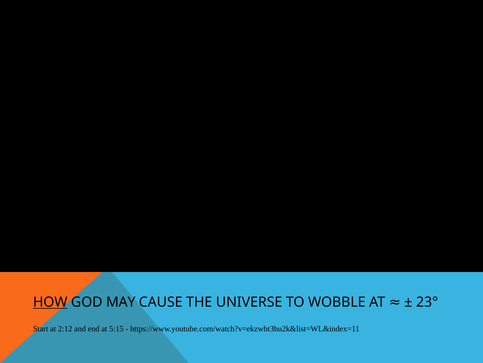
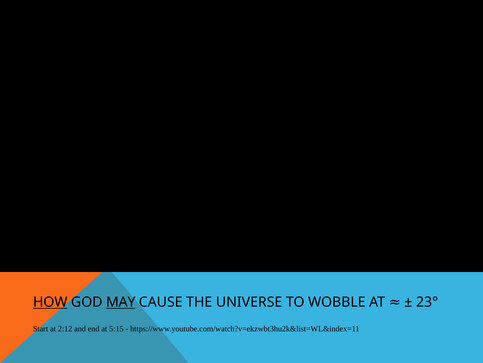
MAY underline: none -> present (121, 302)
